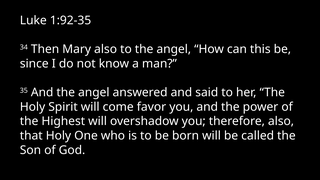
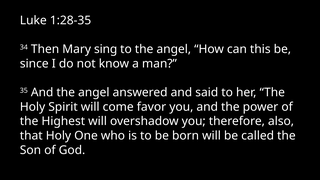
1:92-35: 1:92-35 -> 1:28-35 (71, 20)
Mary also: also -> sing (106, 49)
